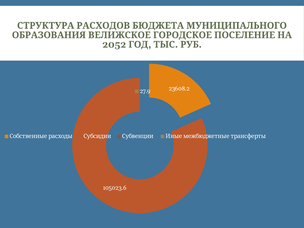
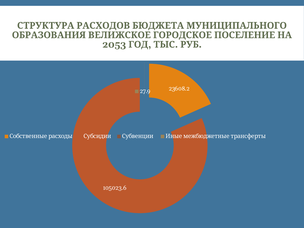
2052: 2052 -> 2053 (114, 45)
